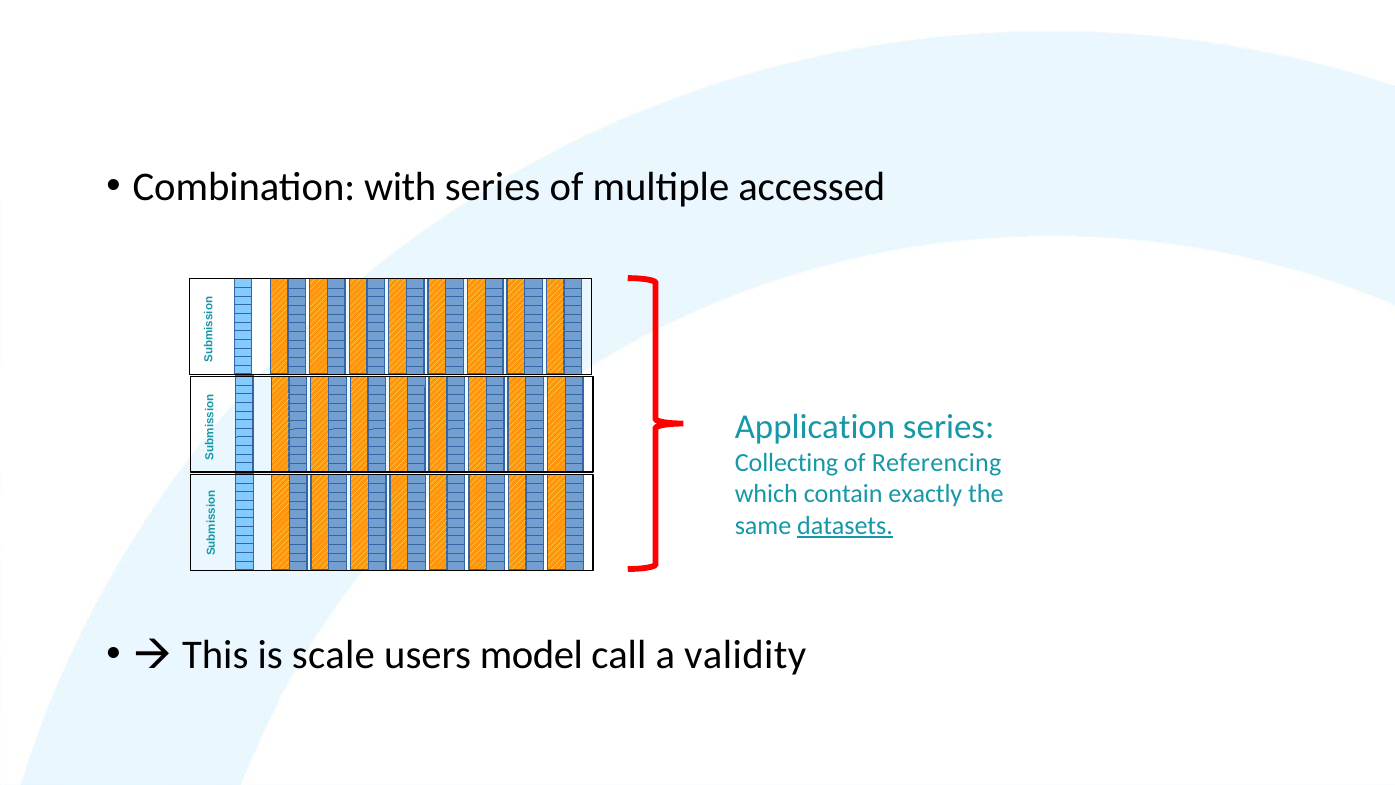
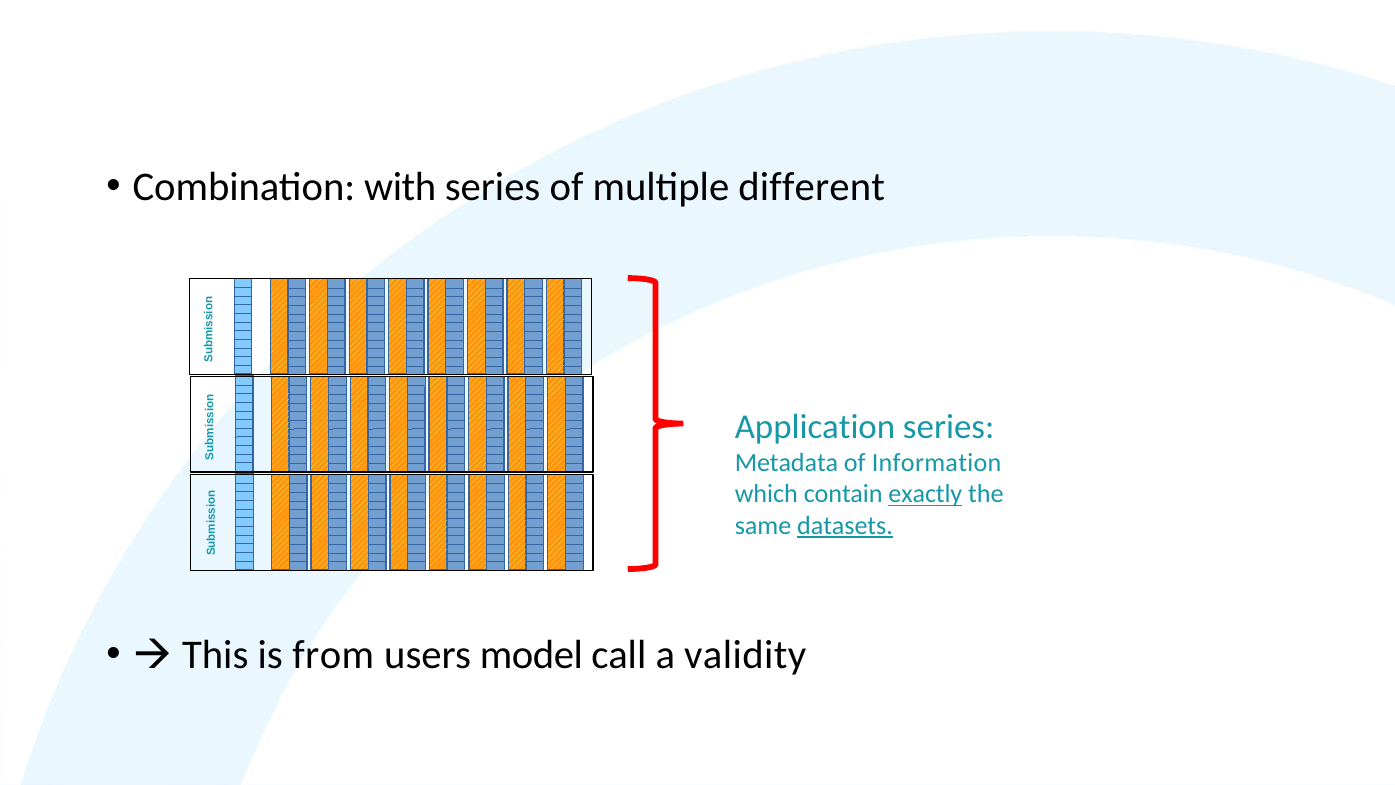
accessed: accessed -> different (812, 187)
Collecting: Collecting -> Metadata (787, 463)
Referencing: Referencing -> Information (937, 463)
exactly underline: none -> present (925, 494)
scale: scale -> from (333, 655)
